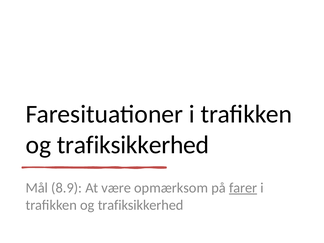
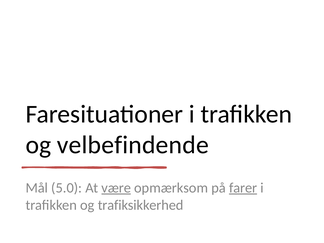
trafiksikkerhed: trafiksikkerhed -> velbefindende (133, 145)
8.9: 8.9 -> 5.0 (67, 188)
være underline: none -> present (116, 188)
